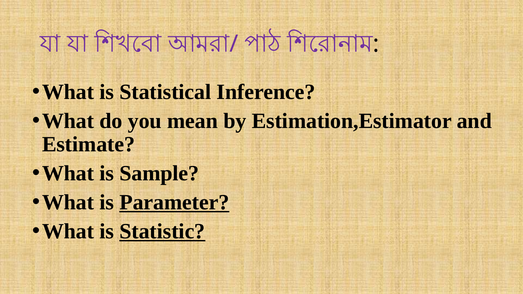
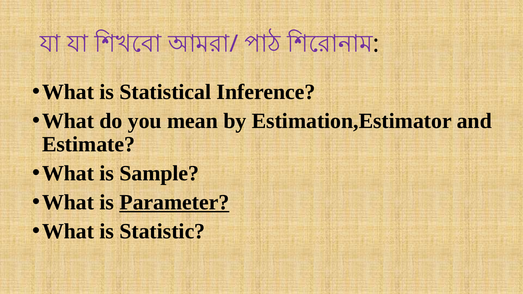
Statistic underline: present -> none (162, 231)
